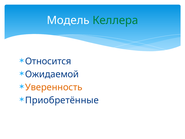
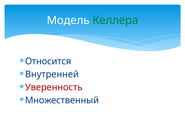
Ожидаемой: Ожидаемой -> Внутренней (52, 74)
Уверенность colour: orange -> red (54, 87)
Приобретённые: Приобретённые -> Множественный (62, 100)
